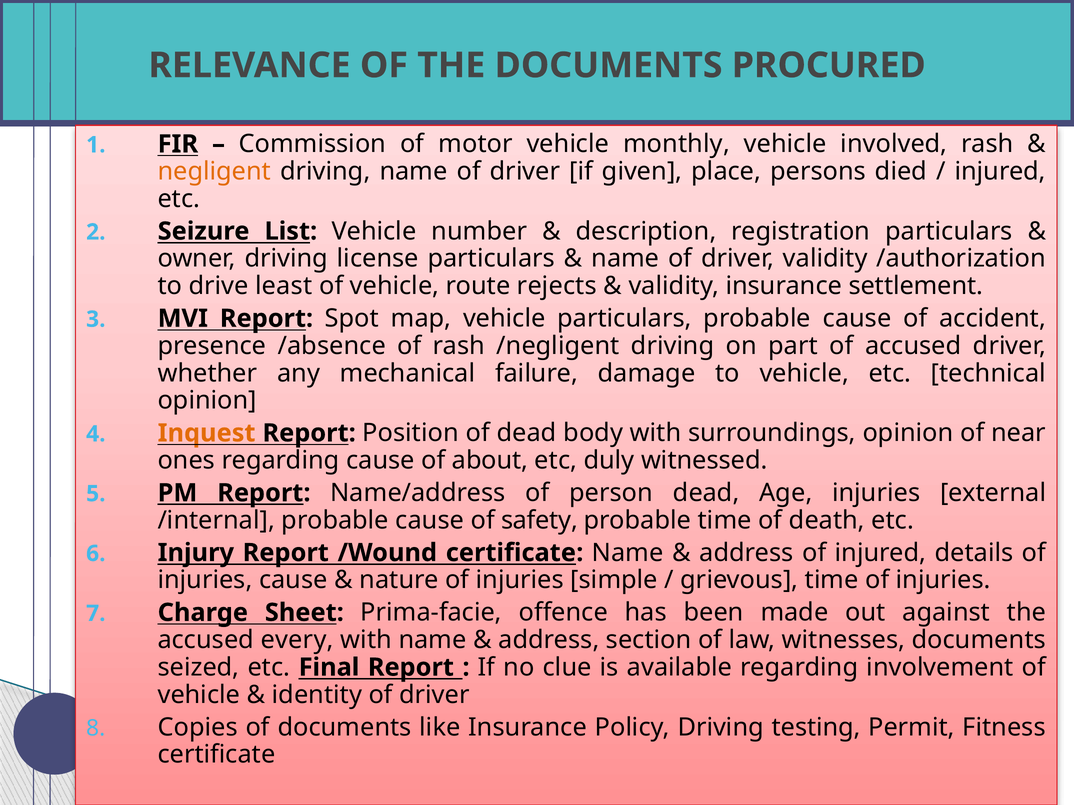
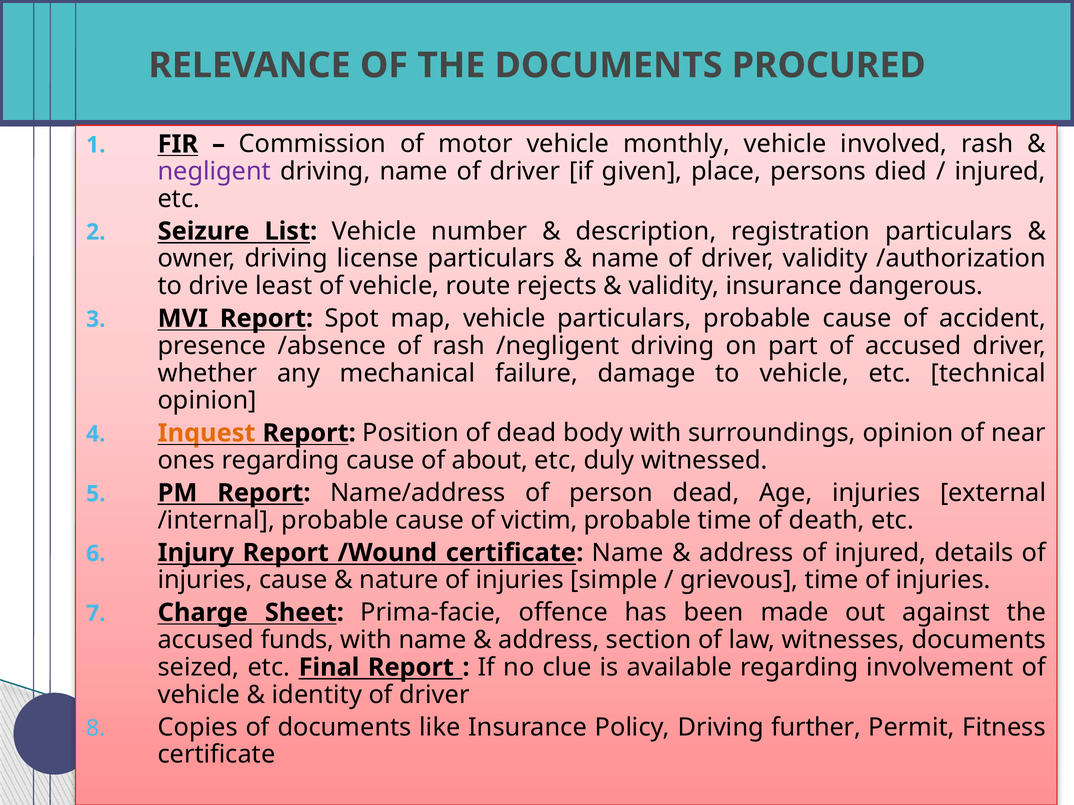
negligent colour: orange -> purple (214, 172)
settlement: settlement -> dangerous (916, 286)
safety: safety -> victim (539, 521)
every: every -> funds (297, 640)
testing: testing -> further (816, 728)
